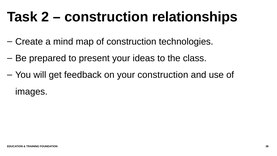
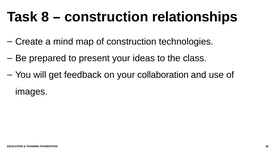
2: 2 -> 8 (45, 17)
your construction: construction -> collaboration (163, 75)
